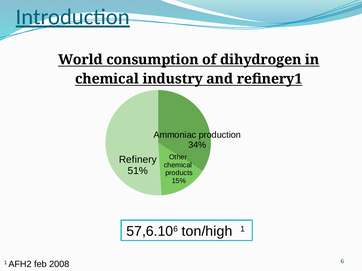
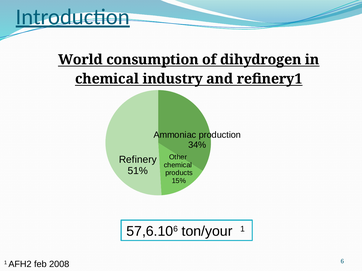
ton/high: ton/high -> ton/your (207, 232)
